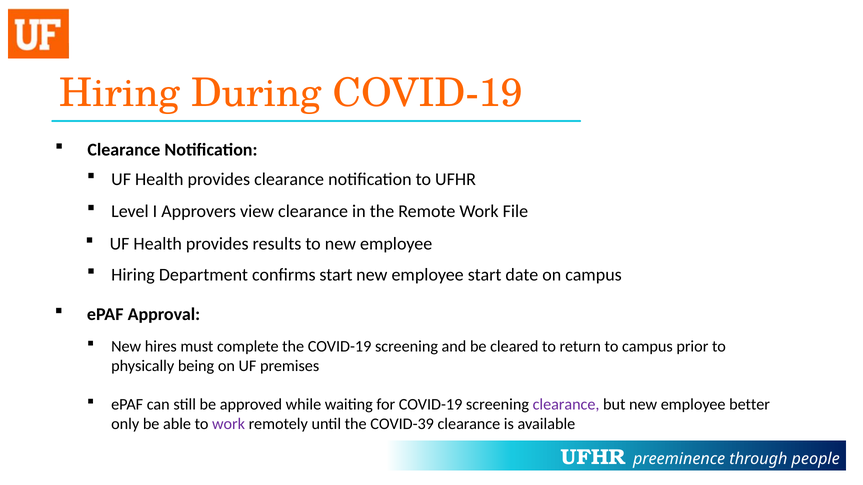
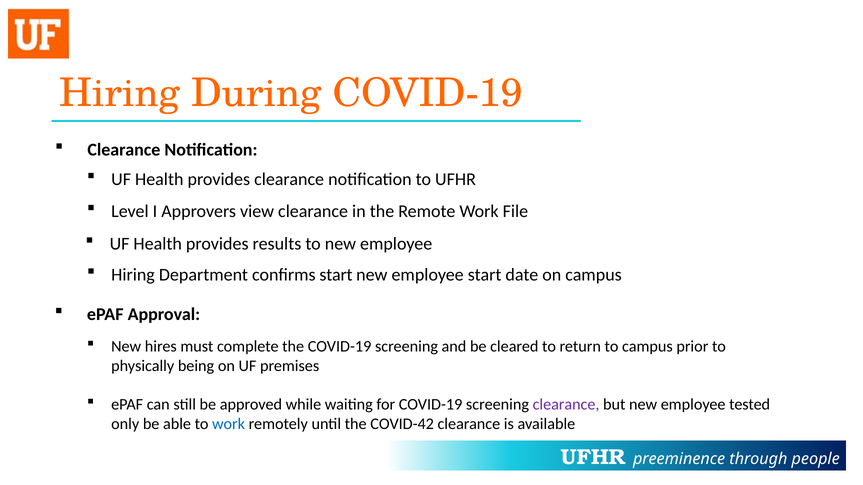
better: better -> tested (750, 405)
work colour: purple -> blue (229, 424)
COVID-39: COVID-39 -> COVID-42 (402, 424)
